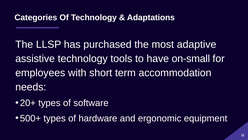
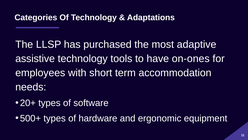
on-small: on-small -> on-ones (191, 59)
